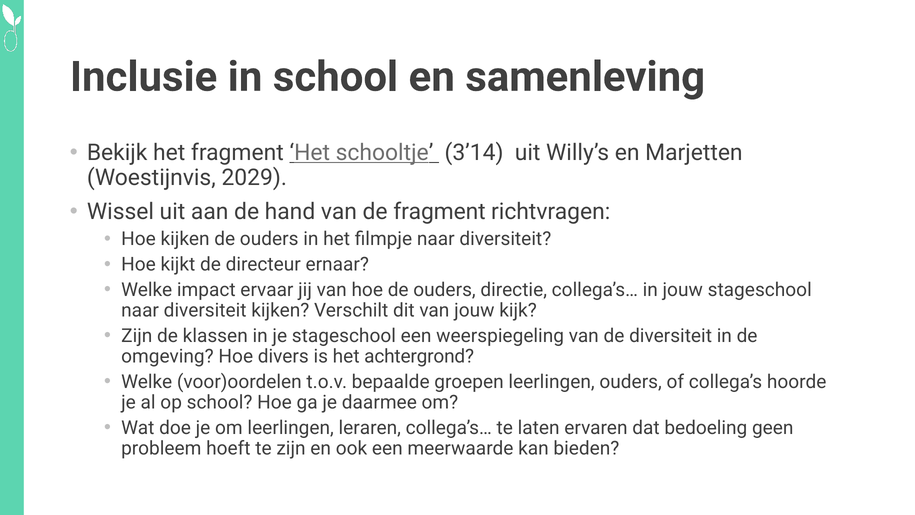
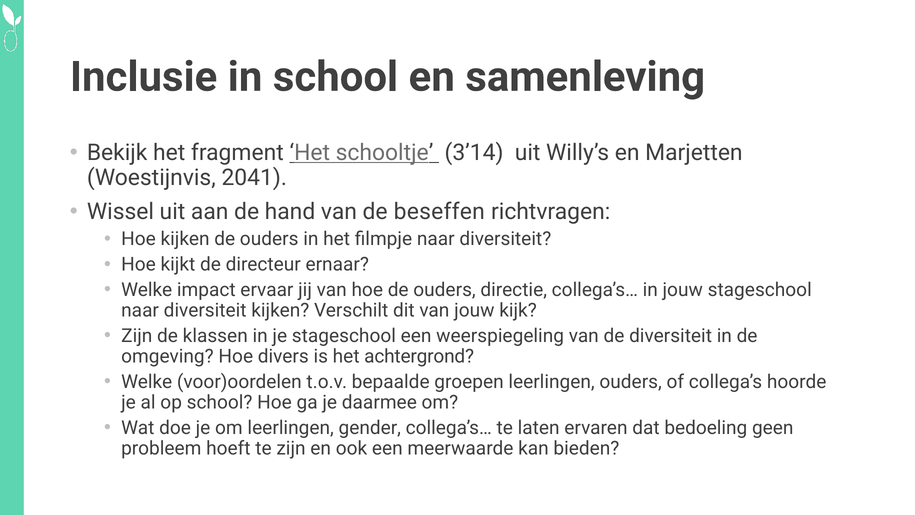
2029: 2029 -> 2041 (254, 177)
de fragment: fragment -> beseffen (439, 212)
leraren: leraren -> gender (370, 427)
